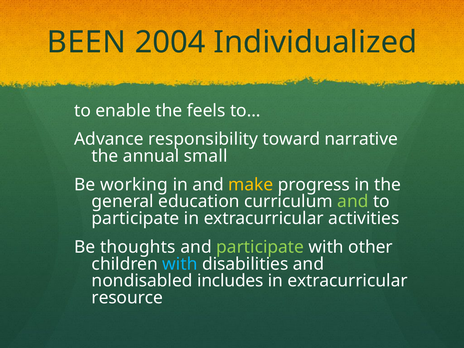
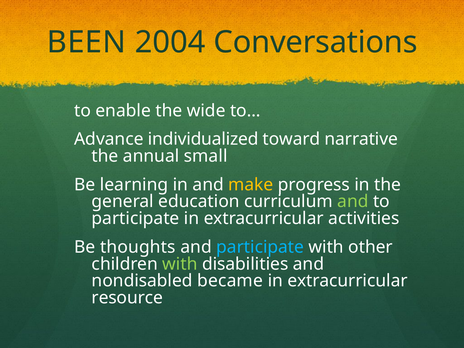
Individualized: Individualized -> Conversations (316, 42)
feels: feels -> wide (206, 111)
responsibility: responsibility -> individualized (203, 139)
working: working -> learning (134, 185)
participate colour: light green -> light blue (260, 247)
with colour: light blue -> light green (180, 264)
includes: includes -> became (230, 281)
